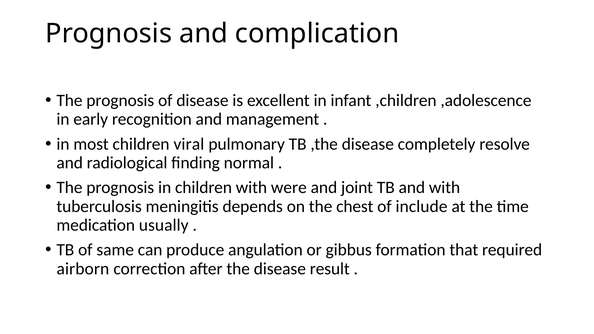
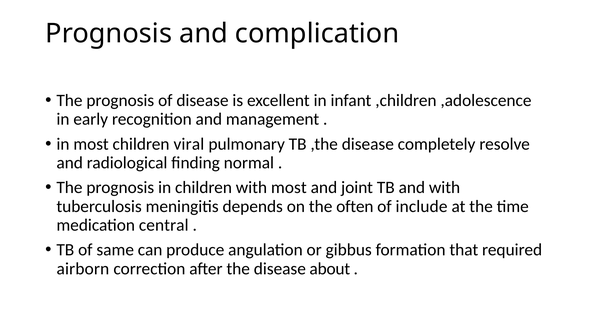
with were: were -> most (289, 188)
chest: chest -> often (355, 206)
usually: usually -> central (164, 225)
result: result -> about (330, 269)
